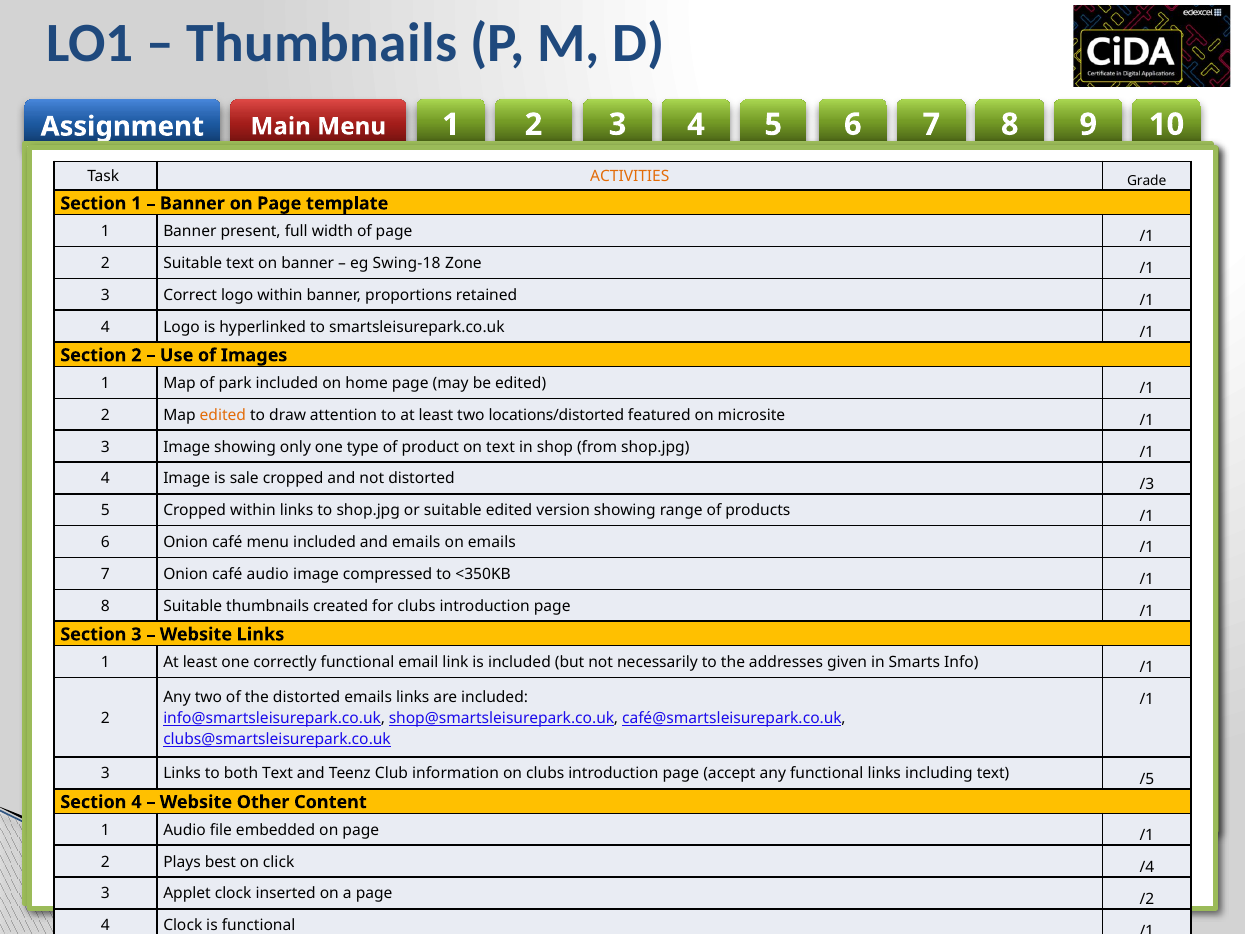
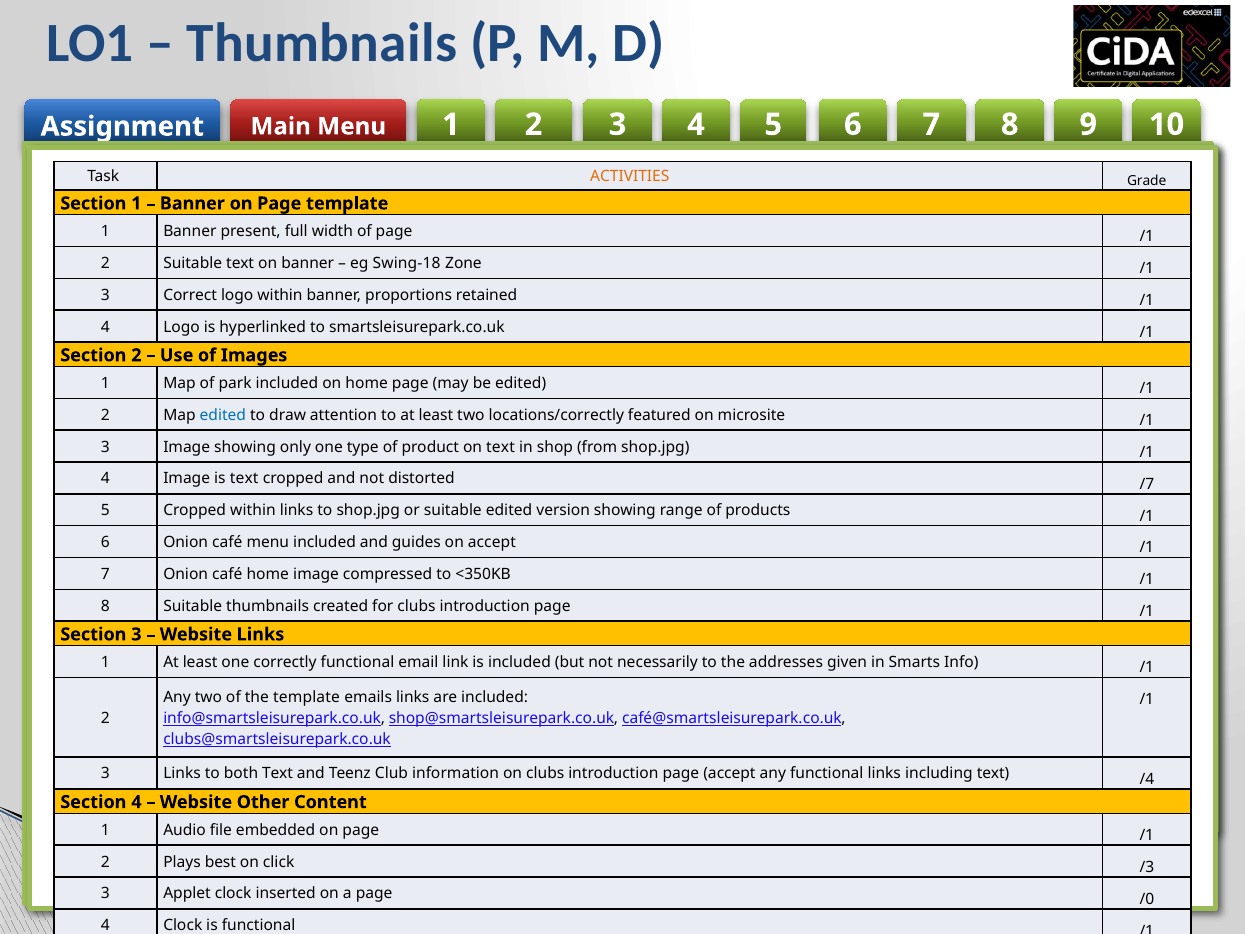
edited colour: orange -> blue (223, 415)
locations/distorted: locations/distorted -> locations/correctly (556, 415)
is sale: sale -> text (244, 479)
/3: /3 -> /7 (1147, 484)
and emails: emails -> guides (416, 542)
on emails: emails -> accept (492, 542)
café audio: audio -> home (268, 574)
the distorted: distorted -> template (307, 697)
/5: /5 -> /4 (1147, 779)
/4: /4 -> /3 (1147, 867)
/2: /2 -> /0 (1147, 899)
